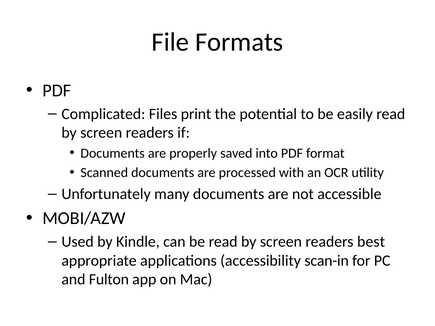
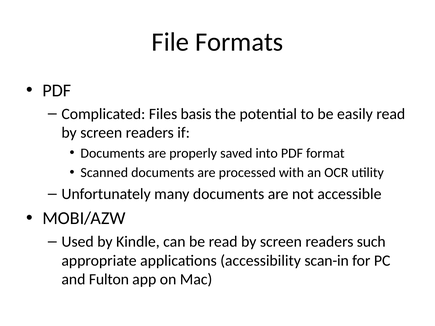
print: print -> basis (196, 114)
best: best -> such (371, 242)
